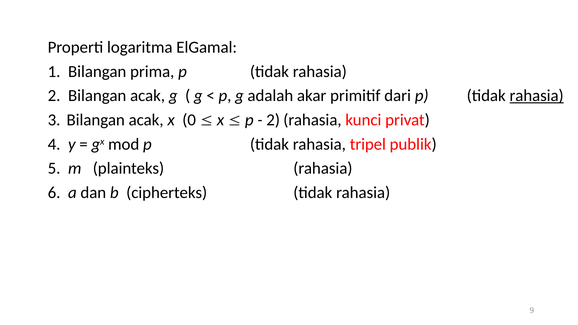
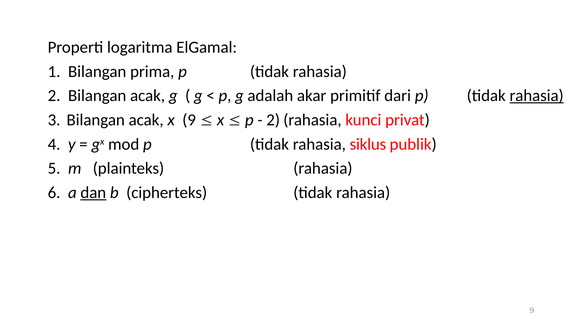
x 0: 0 -> 9 (189, 120)
tripel: tripel -> siklus (368, 144)
dan underline: none -> present (93, 193)
